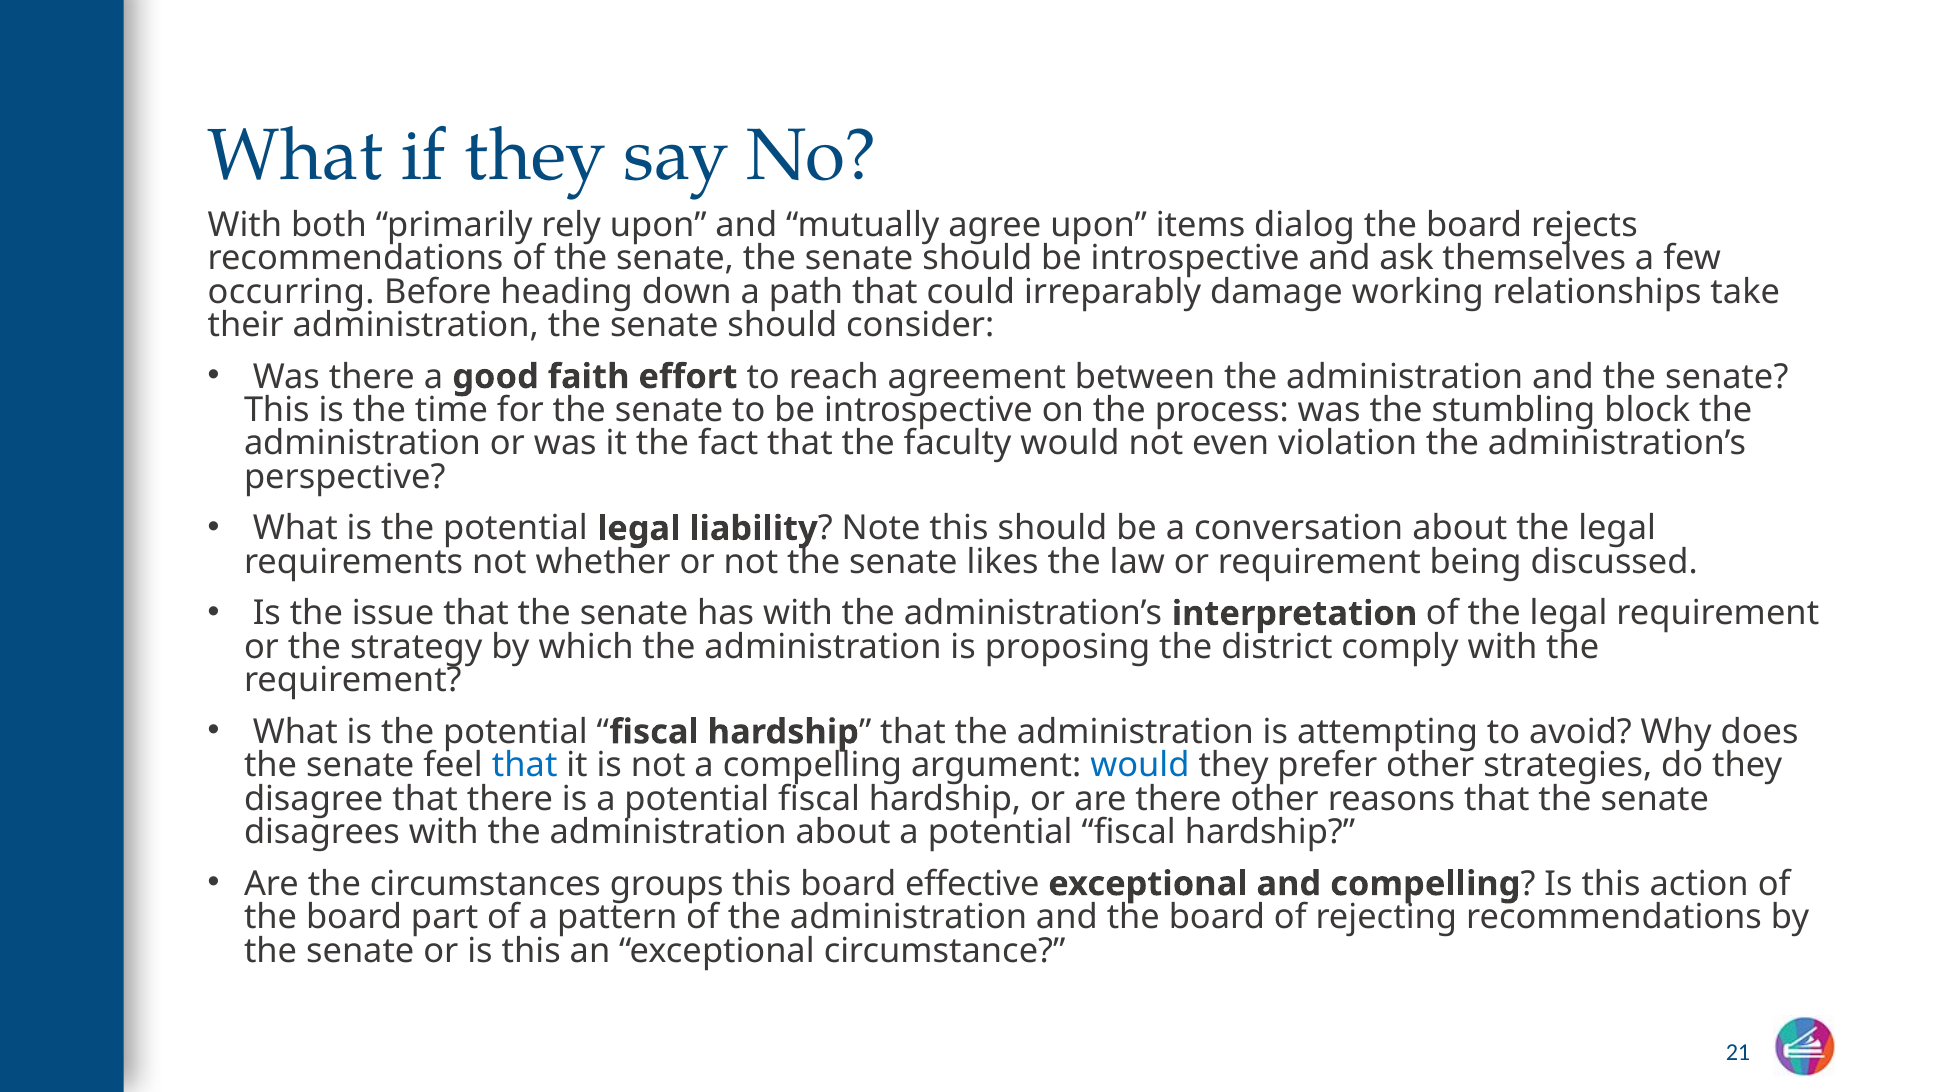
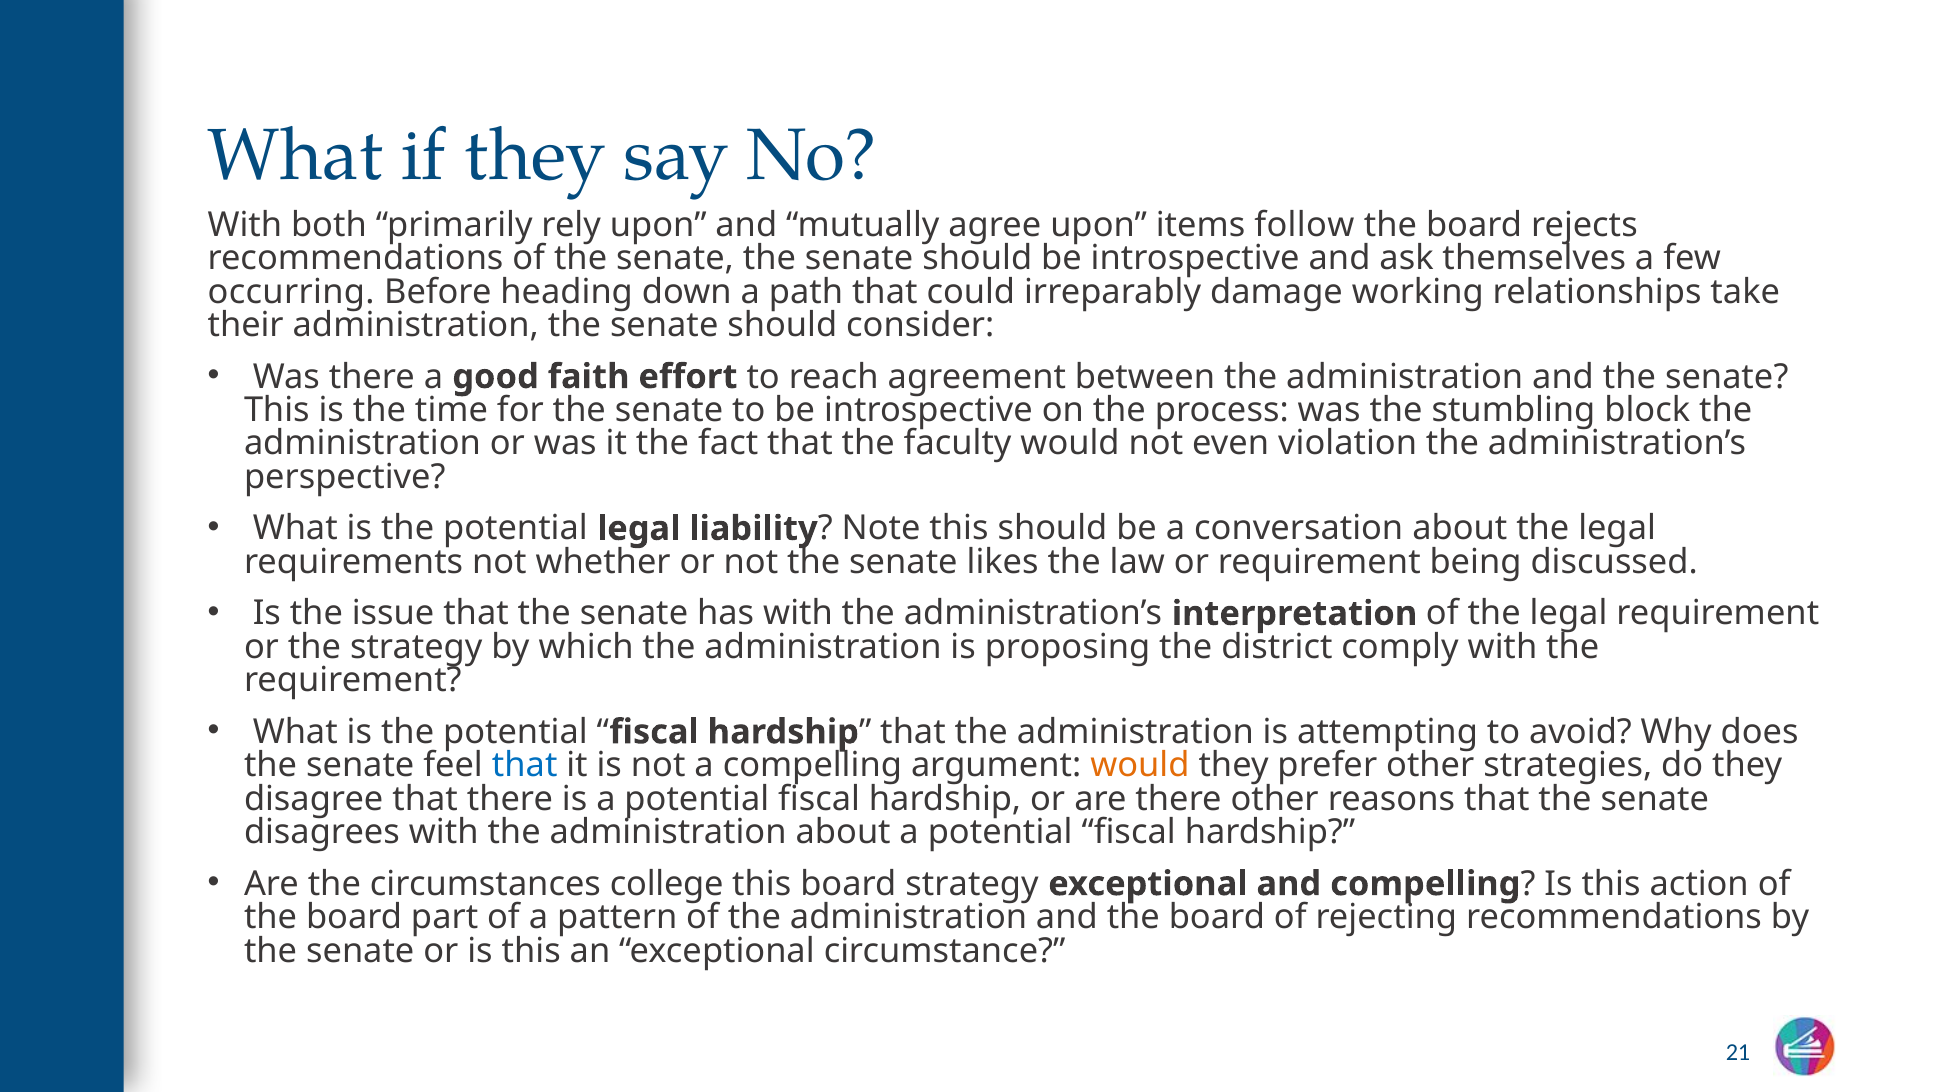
dialog: dialog -> follow (1304, 225)
would colour: blue -> orange (1140, 766)
groups: groups -> college (667, 884)
board effective: effective -> strategy (972, 884)
